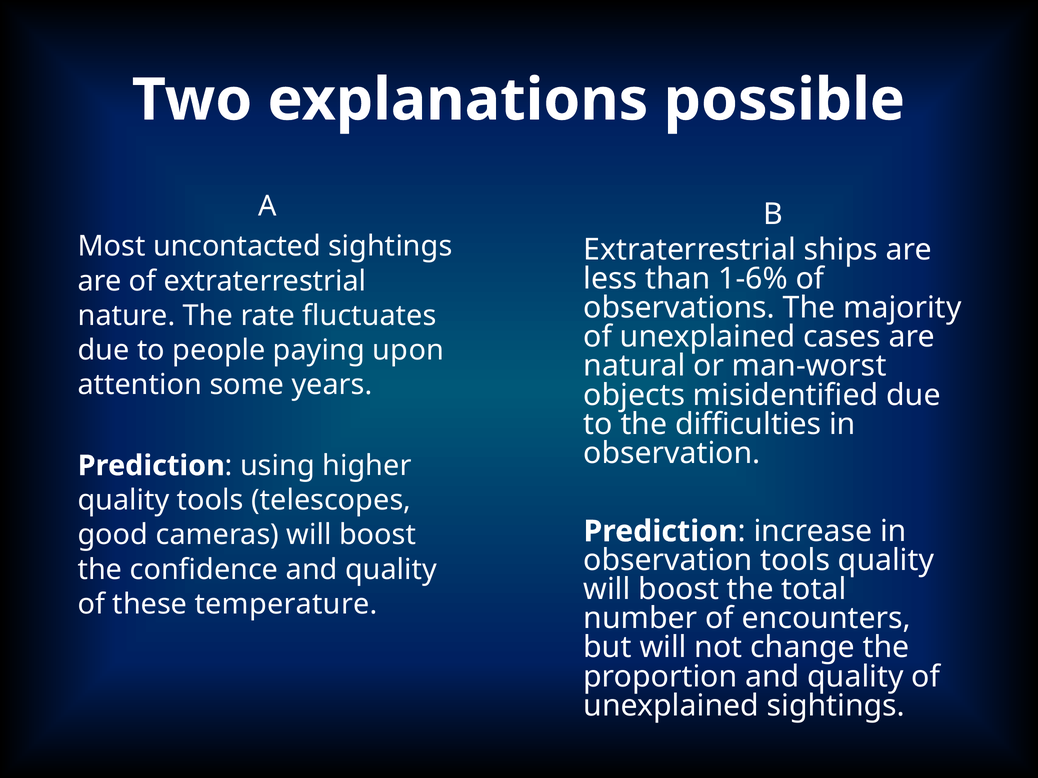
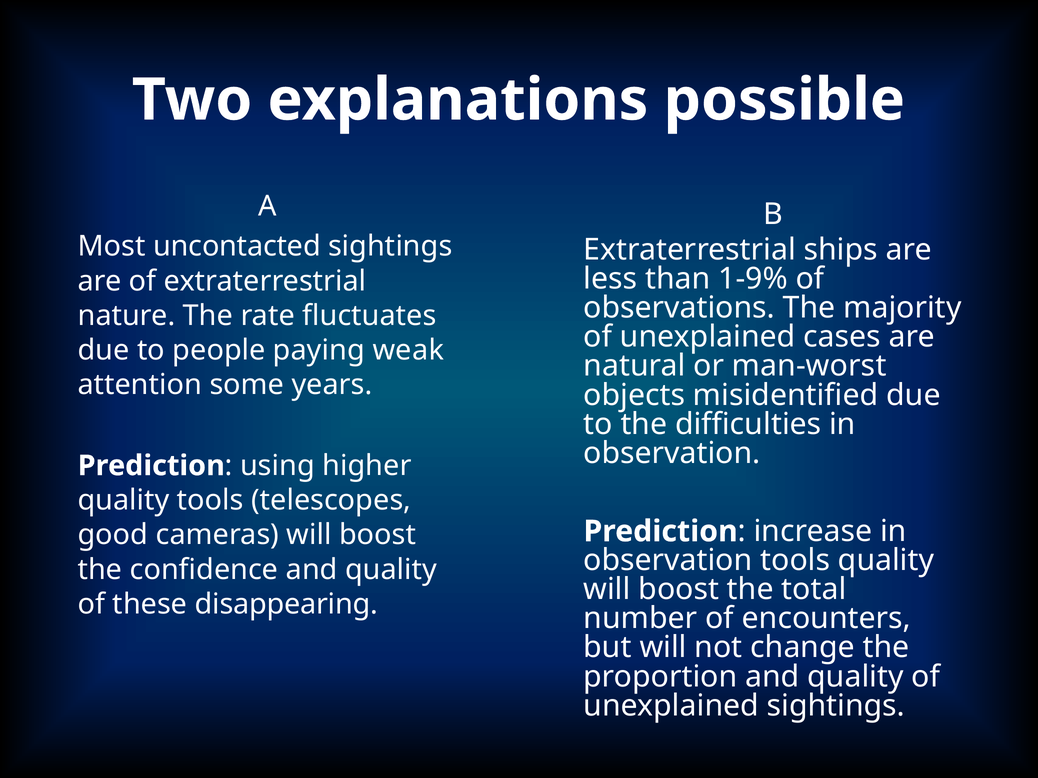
1-6%: 1-6% -> 1-9% (753, 279)
upon: upon -> weak (408, 351)
temperature: temperature -> disappearing (286, 605)
